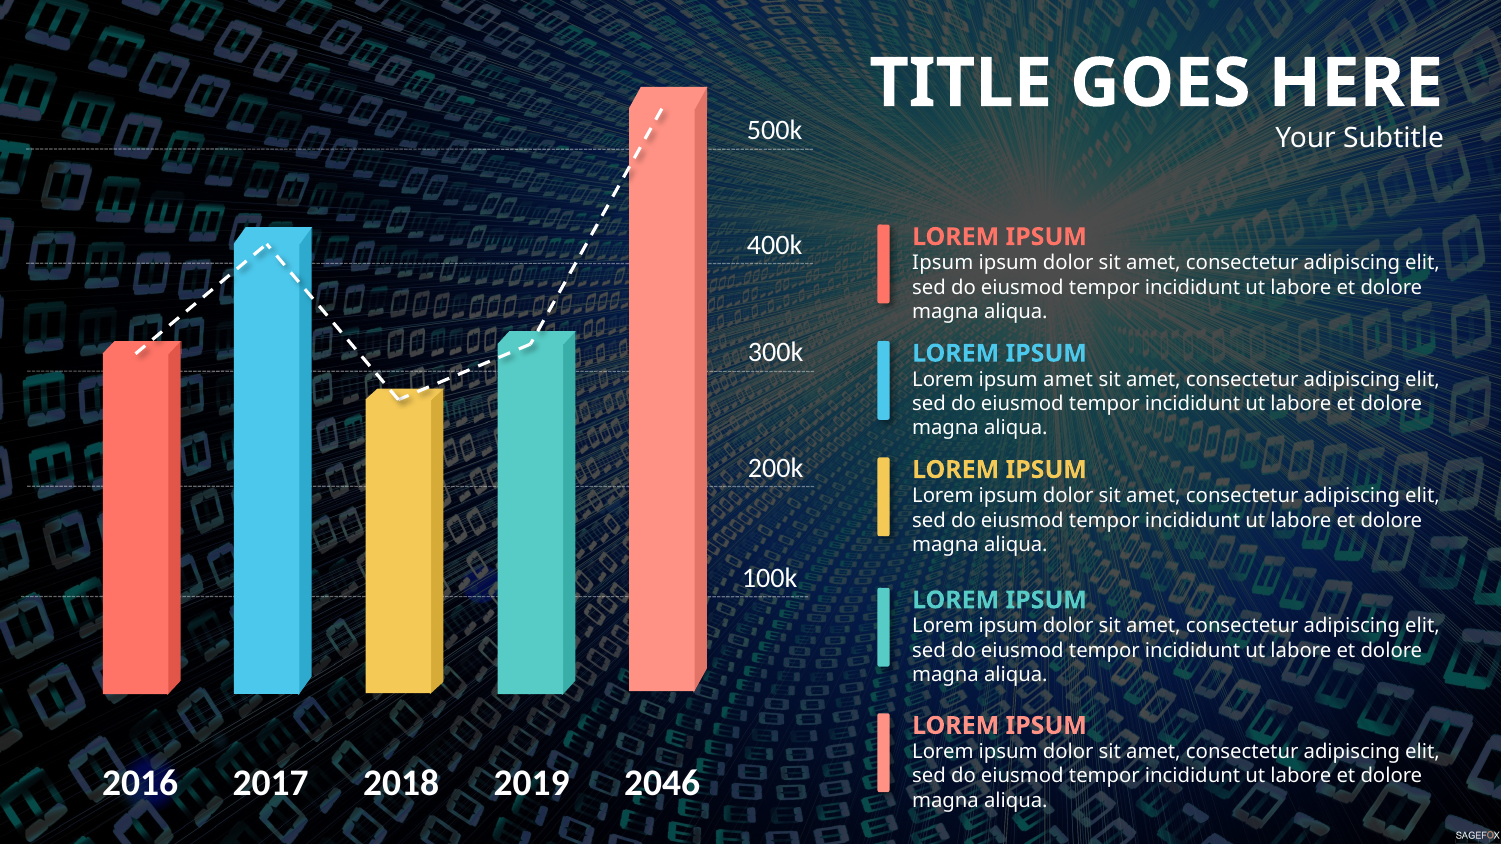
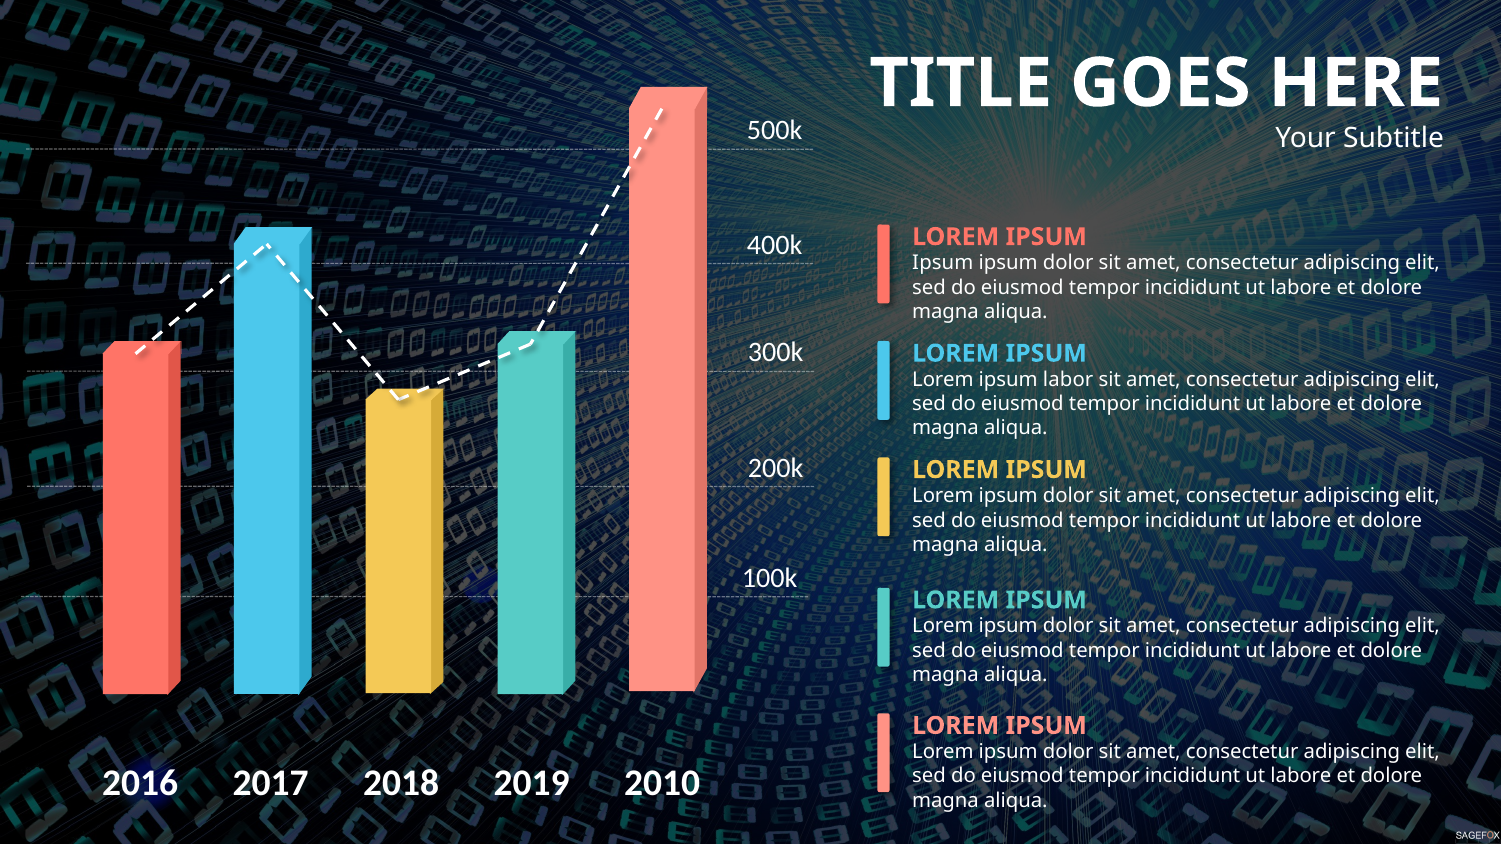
ipsum amet: amet -> labor (1068, 380)
2046: 2046 -> 2010 (662, 783)
